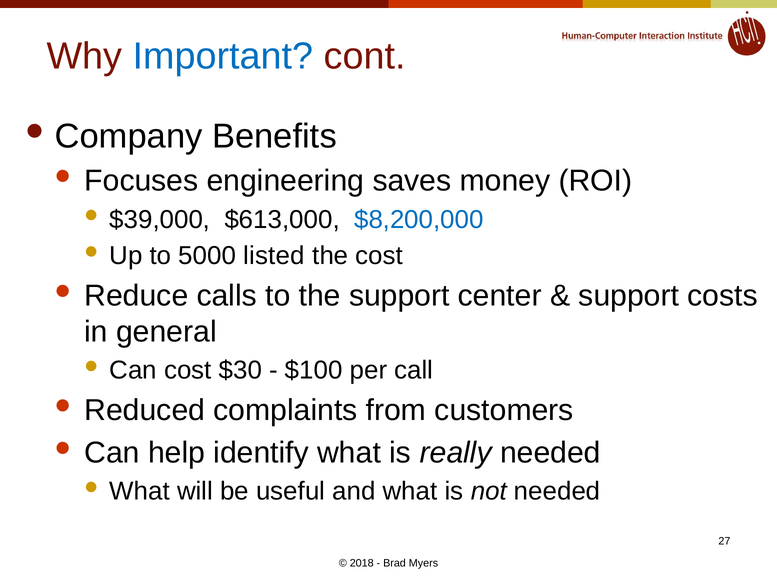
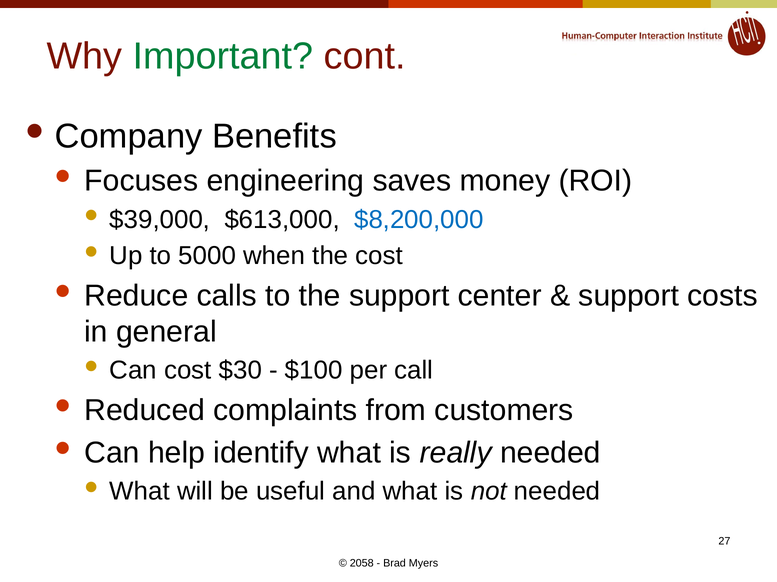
Important colour: blue -> green (223, 57)
listed: listed -> when (274, 256)
2018: 2018 -> 2058 (362, 564)
